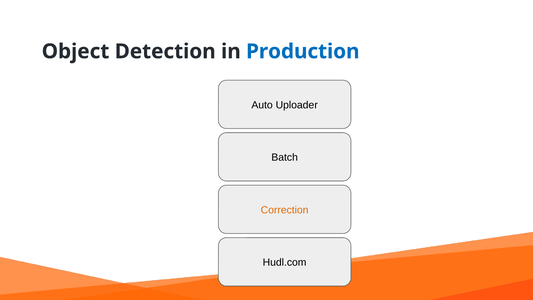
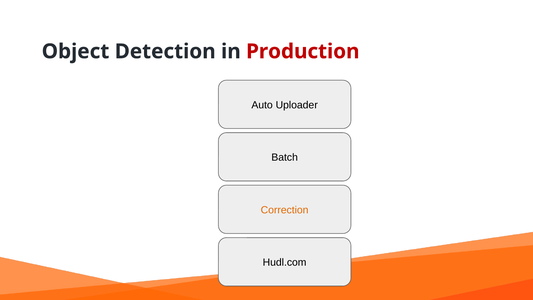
Production colour: blue -> red (303, 51)
